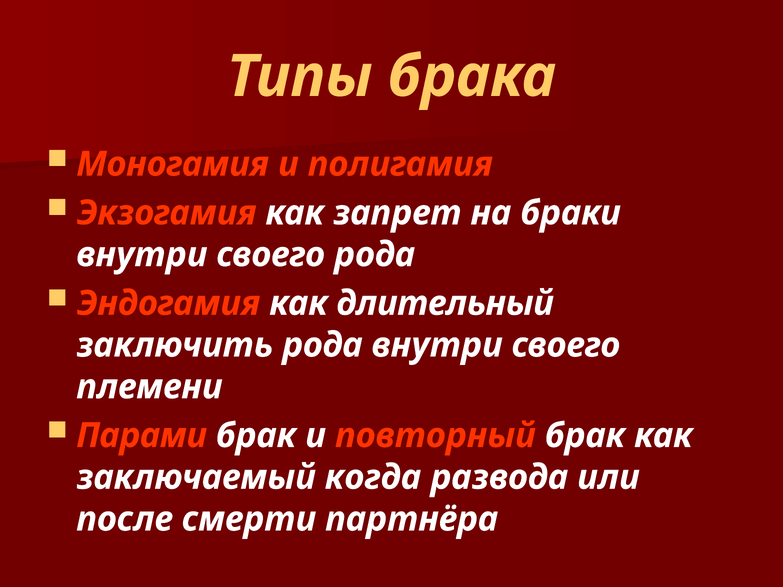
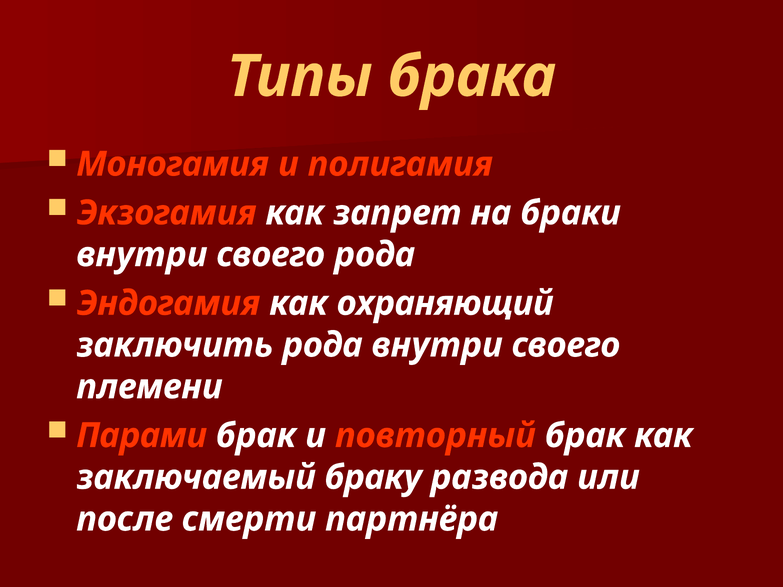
длительный: длительный -> охраняющий (445, 304)
когда: когда -> браку (373, 478)
